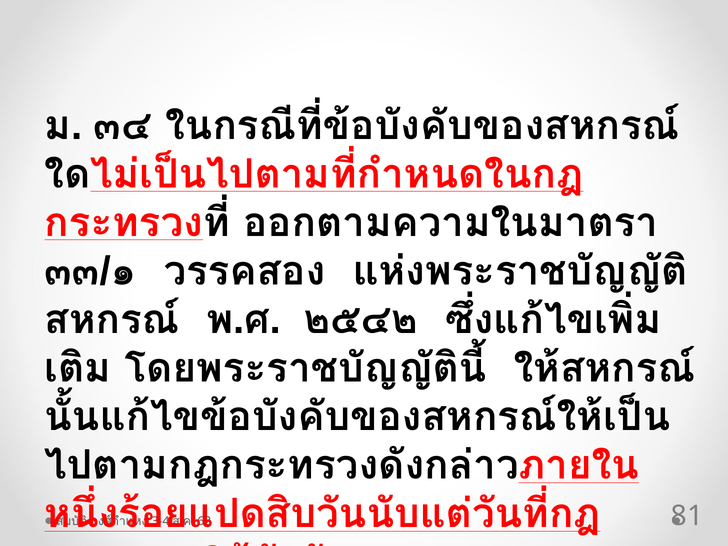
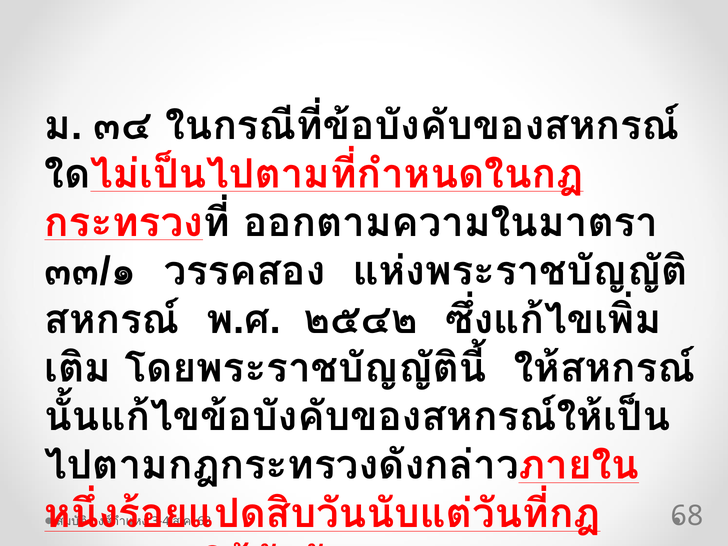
81: 81 -> 68 (687, 516)
